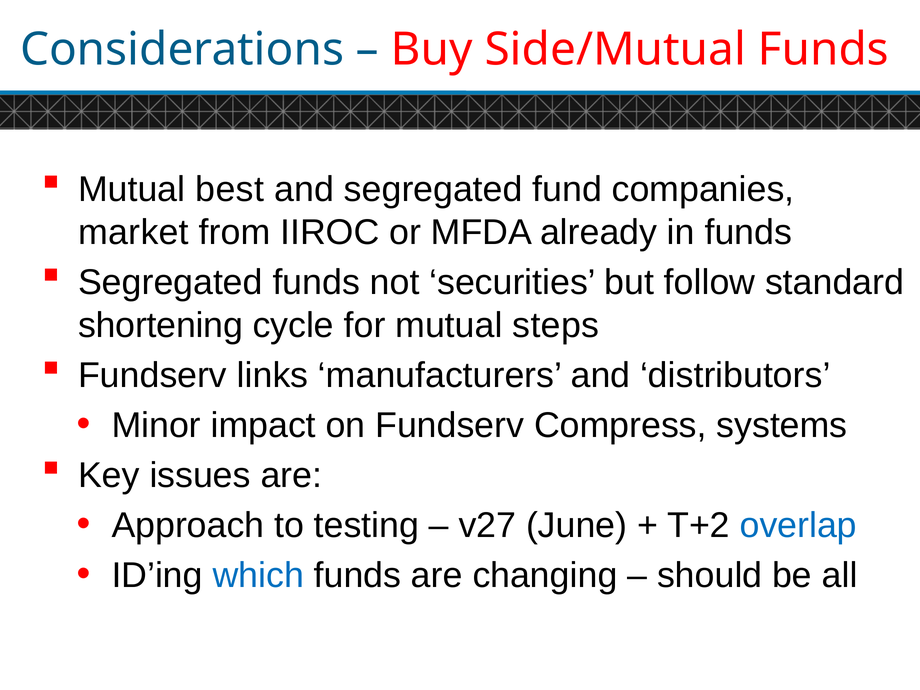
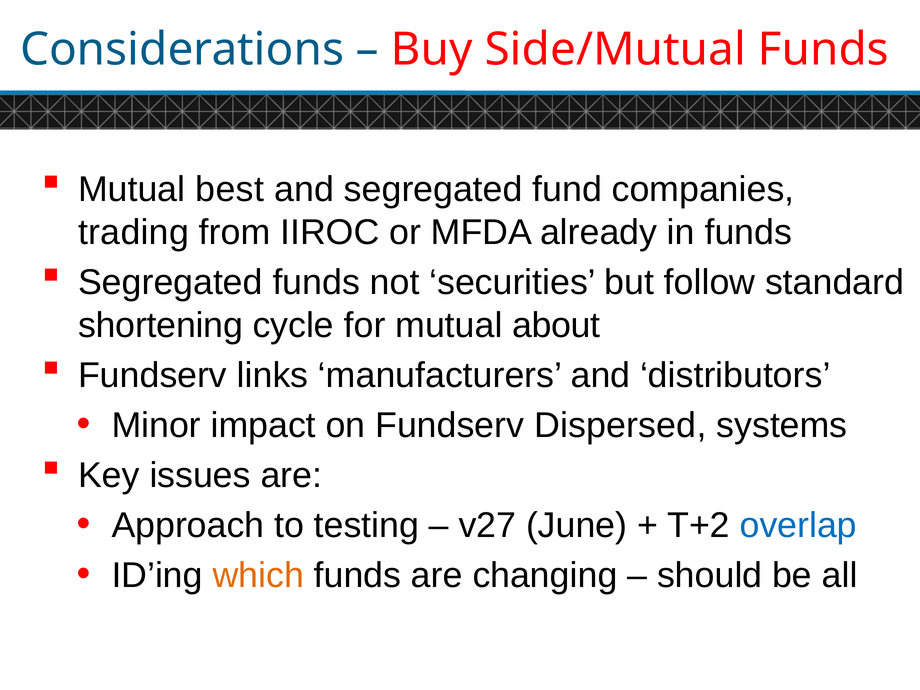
market: market -> trading (134, 232)
steps: steps -> about (556, 325)
Compress: Compress -> Dispersed (620, 425)
which colour: blue -> orange (258, 575)
